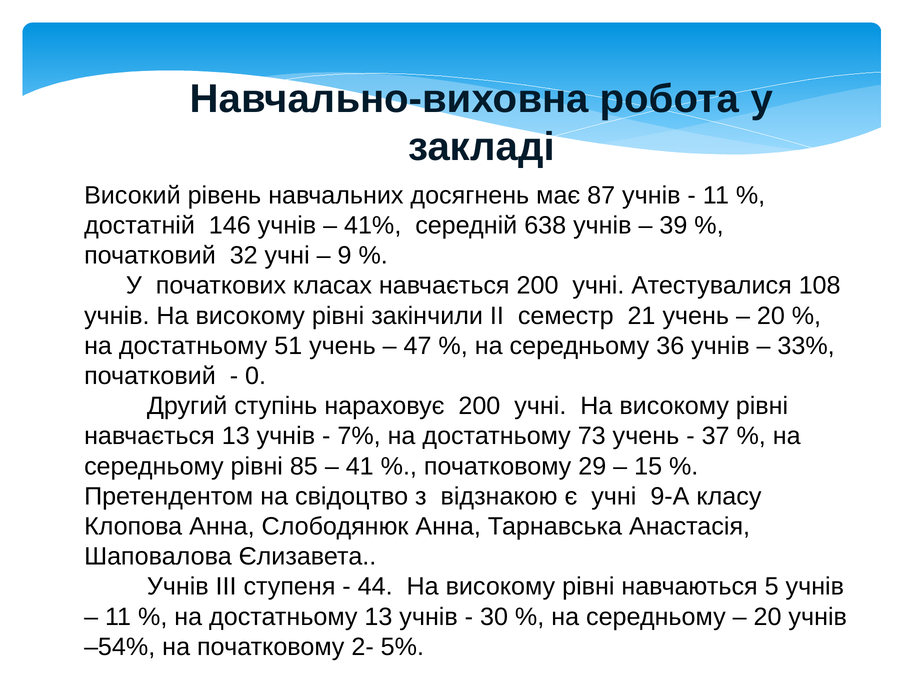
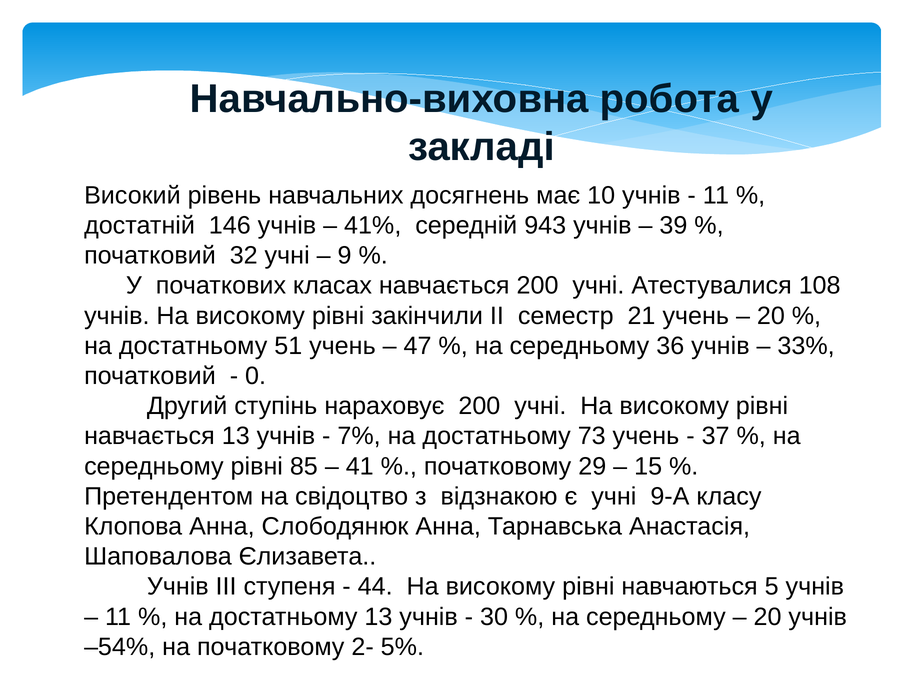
87: 87 -> 10 (601, 195)
638: 638 -> 943 (545, 226)
